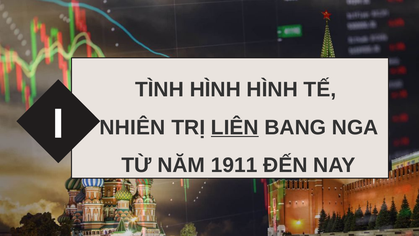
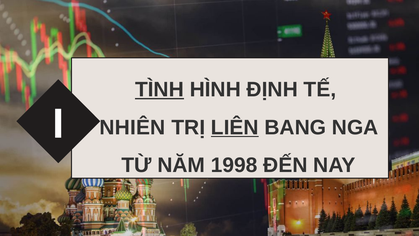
TÌNH underline: none -> present (159, 90)
HÌNH HÌNH: HÌNH -> ĐỊNH (272, 90)
1911: 1911 -> 1998 (234, 165)
